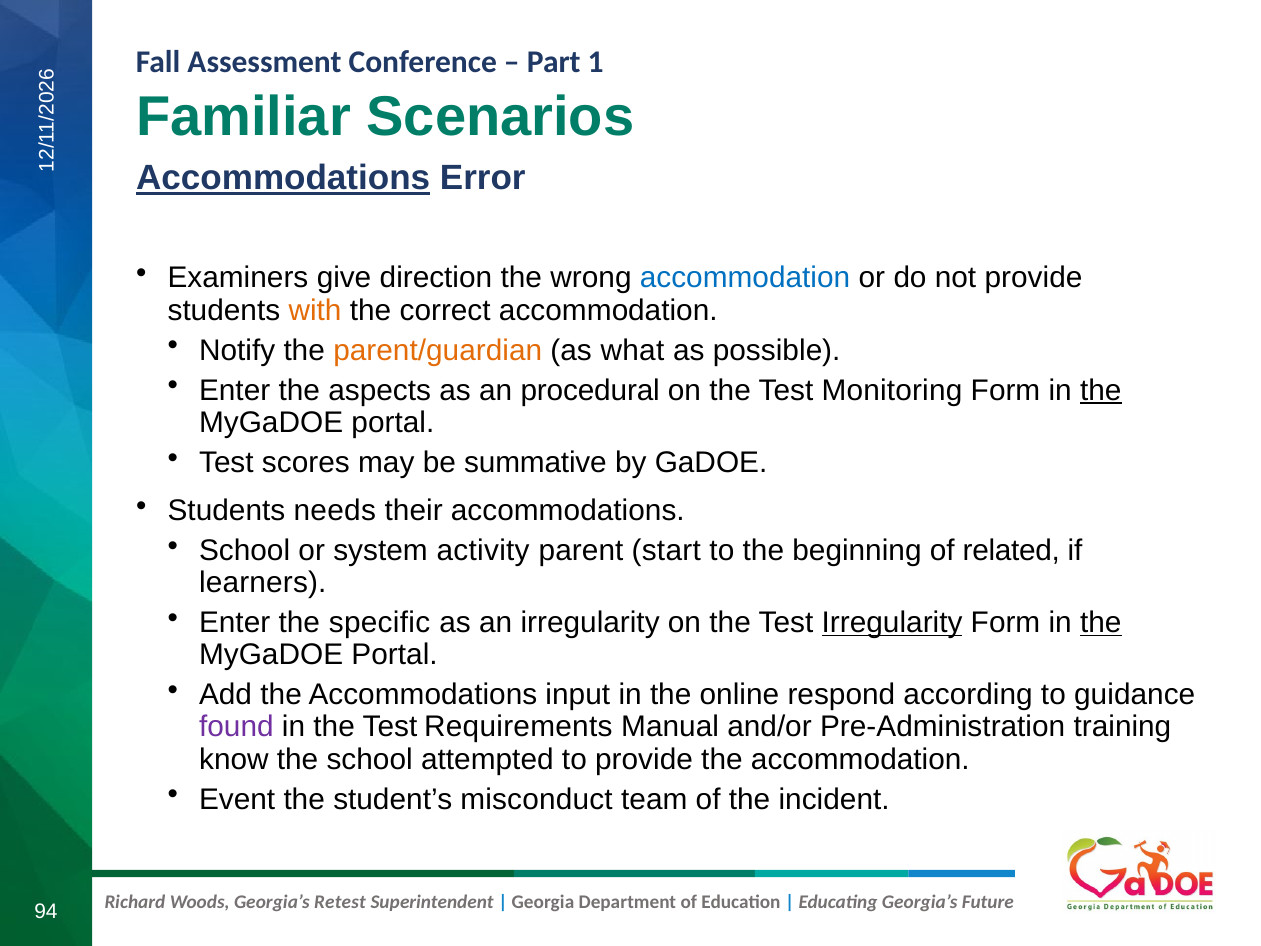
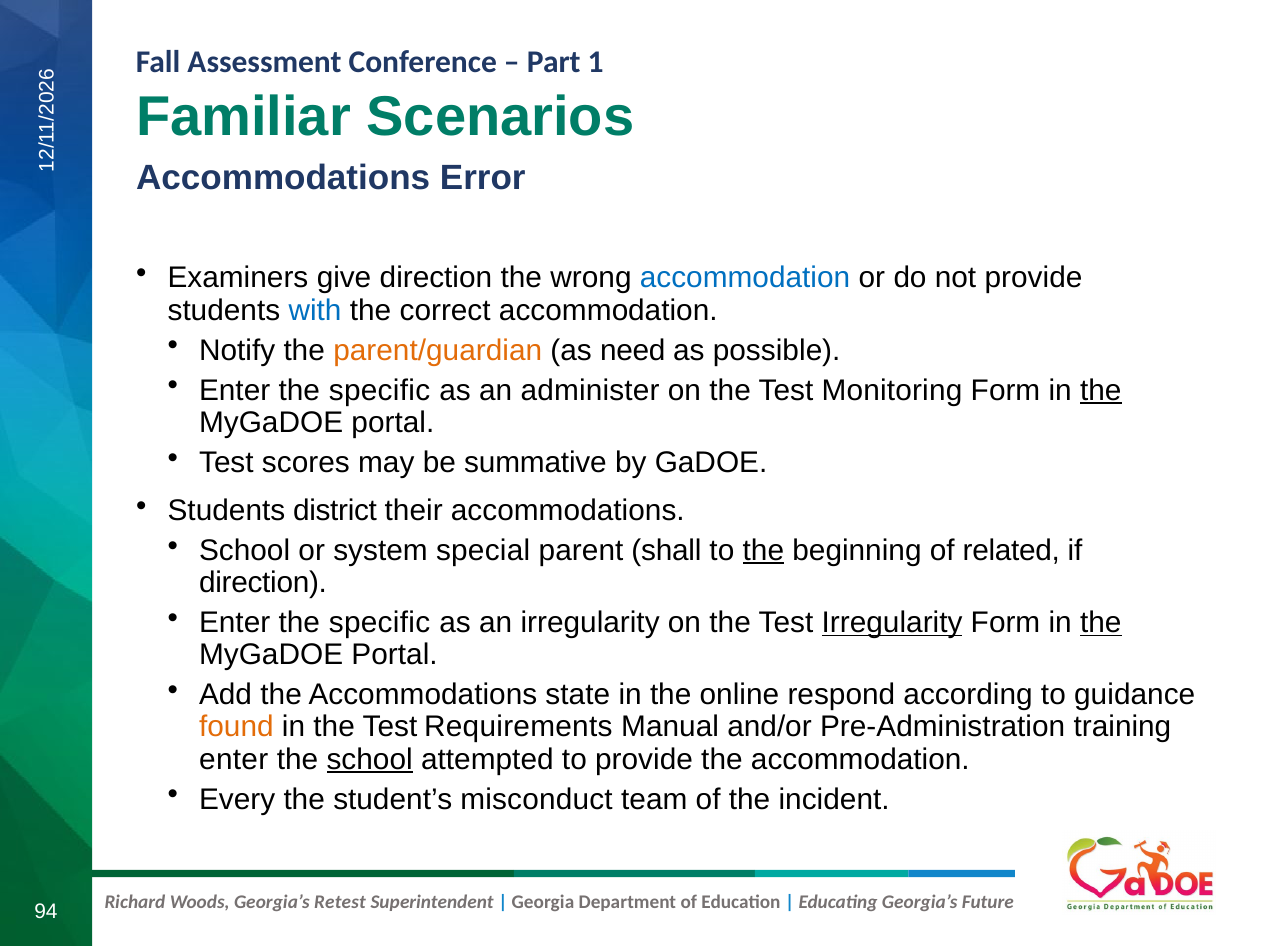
Accommodations underline: present -> none (283, 178)
with colour: orange -> blue (315, 310)
what: what -> need (633, 350)
aspects: aspects -> specific (379, 390)
procedural: procedural -> administer (590, 390)
needs: needs -> district (335, 510)
activity: activity -> special (483, 550)
start: start -> shall (666, 550)
the underline: none -> present (763, 550)
learners: learners -> direction (263, 582)
input: input -> state (578, 695)
found colour: purple -> orange (236, 727)
know: know -> enter (234, 759)
school underline: none -> present (370, 759)
Event: Event -> Every (237, 799)
